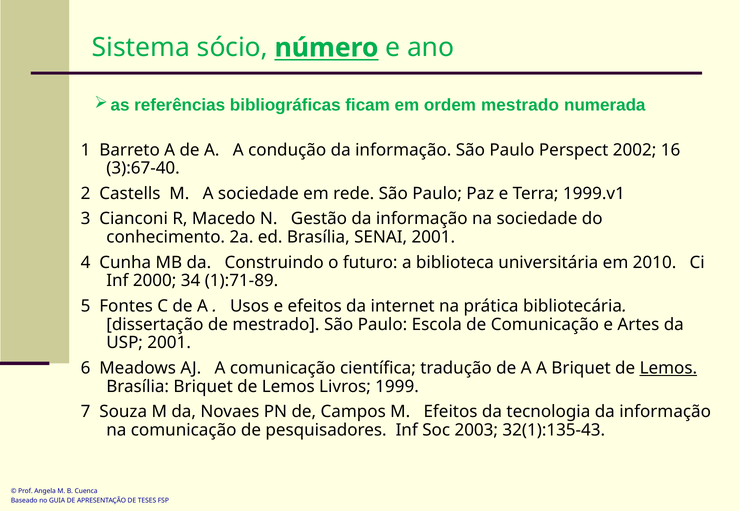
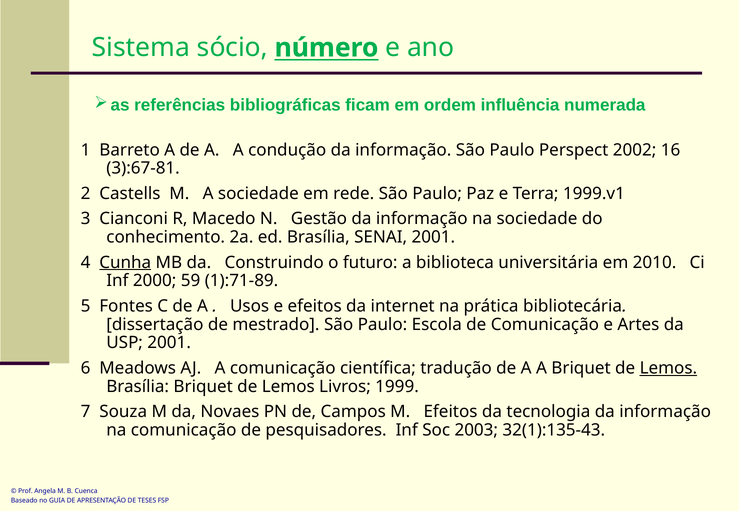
ordem mestrado: mestrado -> influência (520, 105)
3):67-40: 3):67-40 -> 3):67-81 (143, 169)
Cunha underline: none -> present (125, 263)
34: 34 -> 59 (191, 281)
